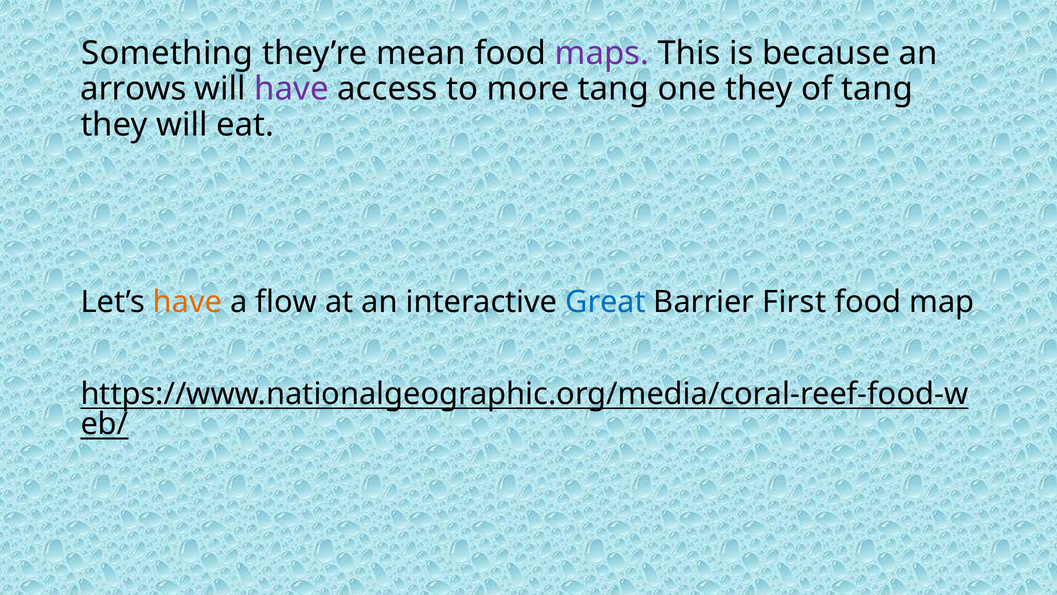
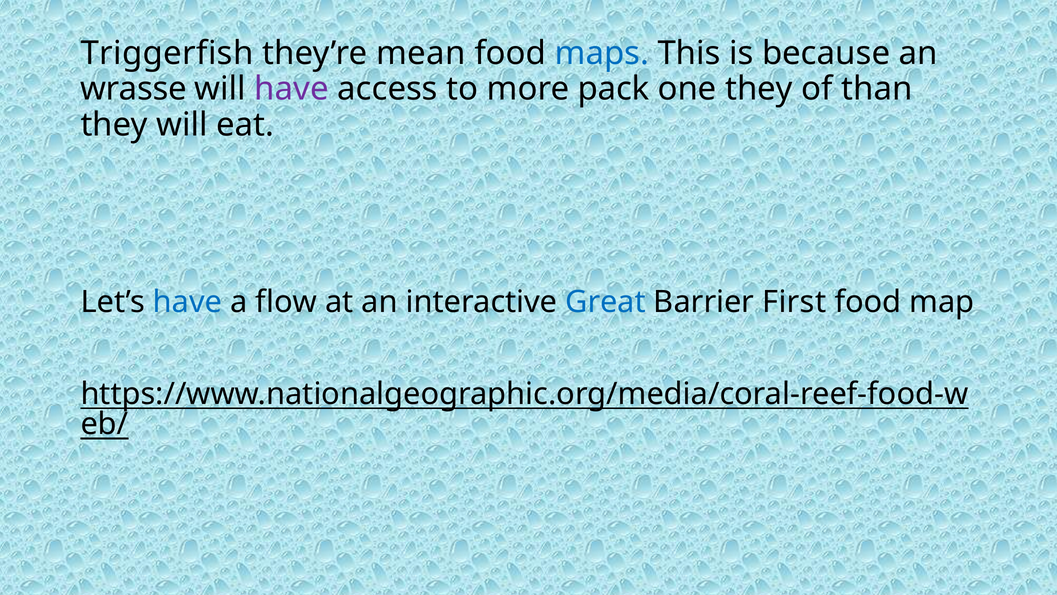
Something: Something -> Triggerfish (167, 53)
maps colour: purple -> blue (602, 53)
arrows: arrows -> wrasse (133, 89)
more tang: tang -> pack (614, 89)
of tang: tang -> than (877, 89)
have colour: orange -> blue (188, 302)
